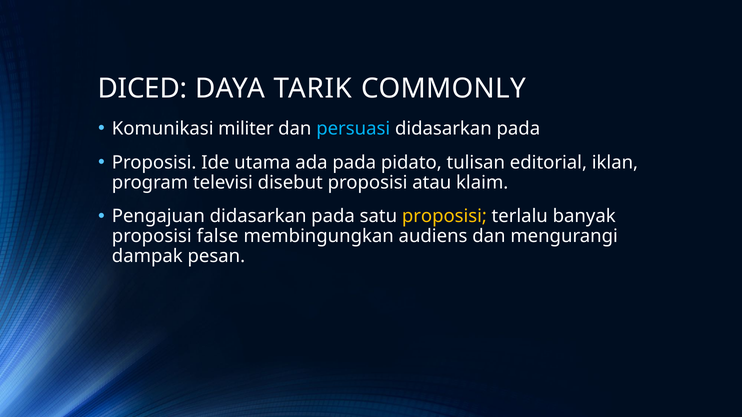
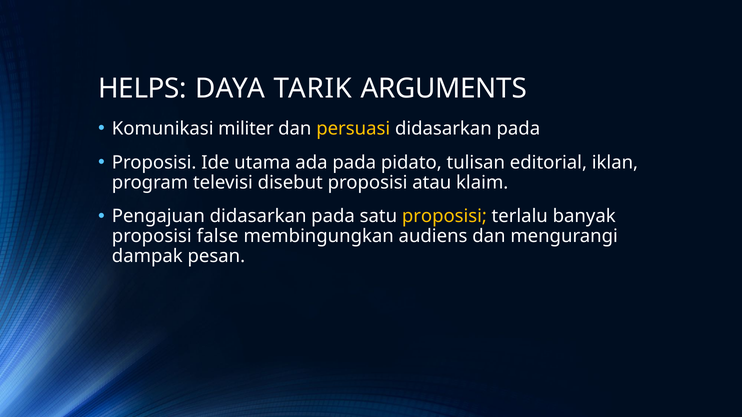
DICED: DICED -> HELPS (142, 89)
COMMONLY: COMMONLY -> ARGUMENTS (444, 89)
persuasi colour: light blue -> yellow (353, 129)
